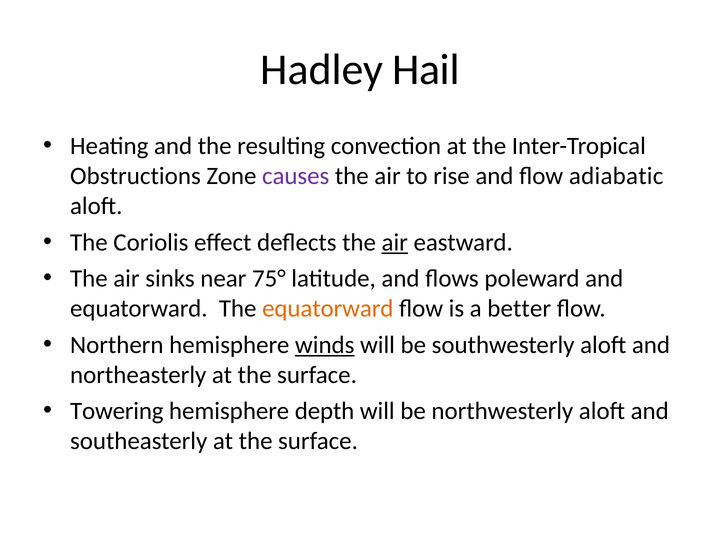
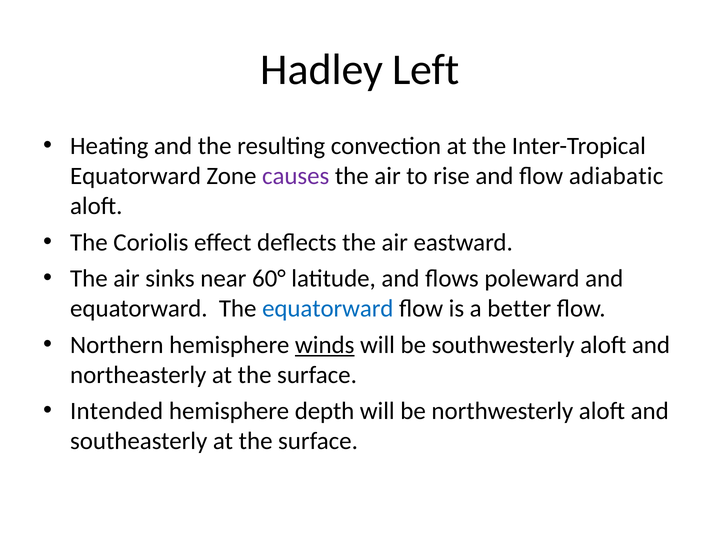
Hail: Hail -> Left (426, 70)
Obstructions: Obstructions -> Equatorward (136, 176)
air underline: present -> none (395, 242)
75°: 75° -> 60° (269, 279)
equatorward colour: orange -> blue (328, 309)
Towering: Towering -> Intended (117, 411)
